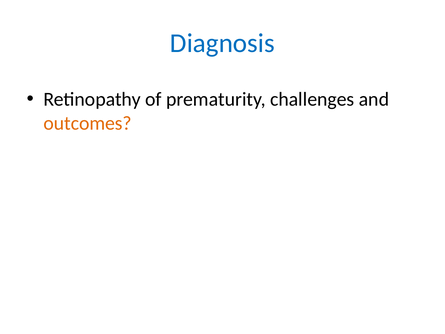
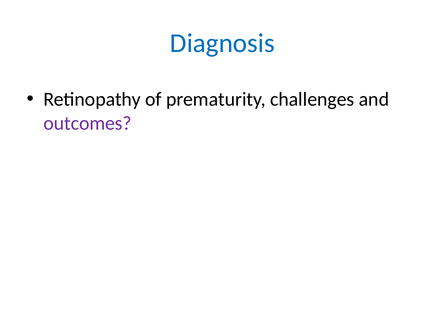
outcomes colour: orange -> purple (88, 123)
